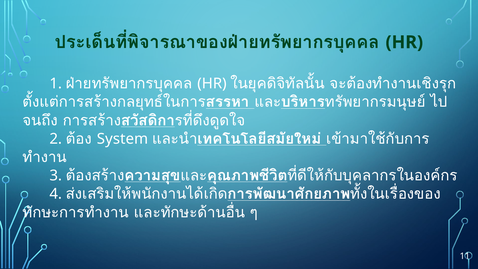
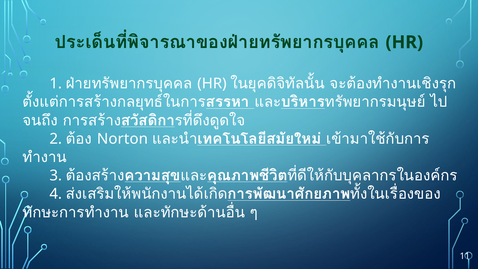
System: System -> Norton (122, 139)
